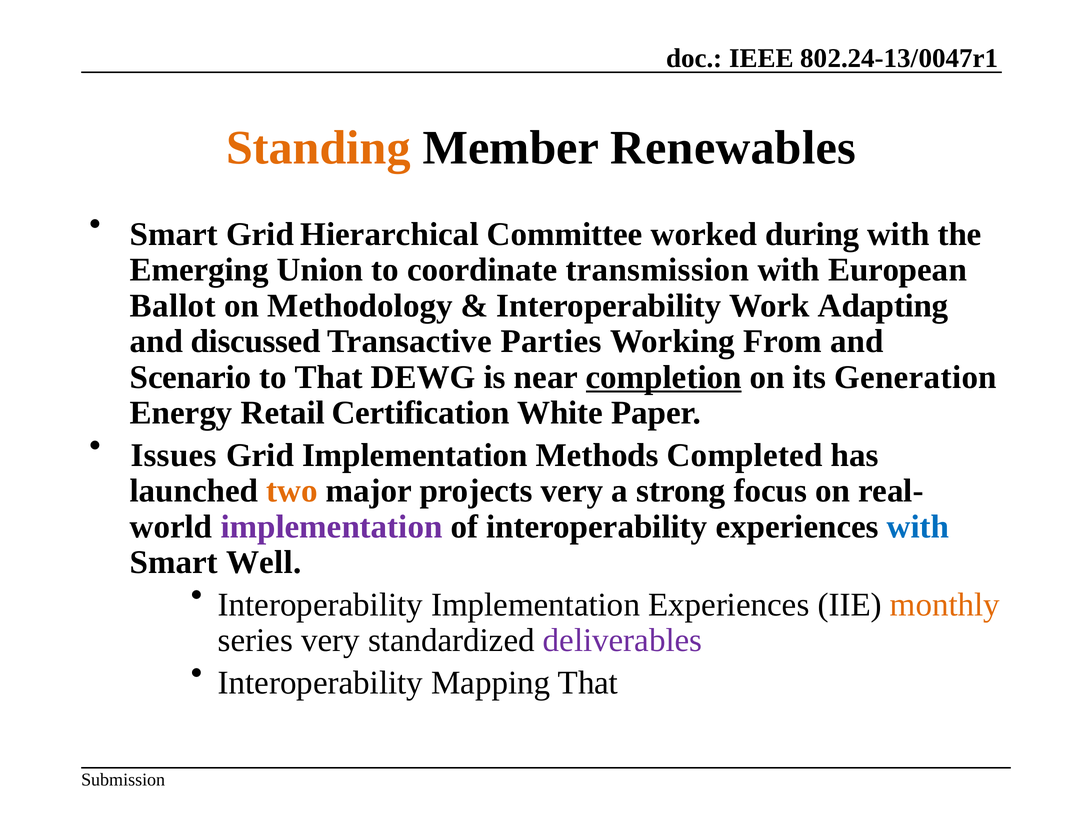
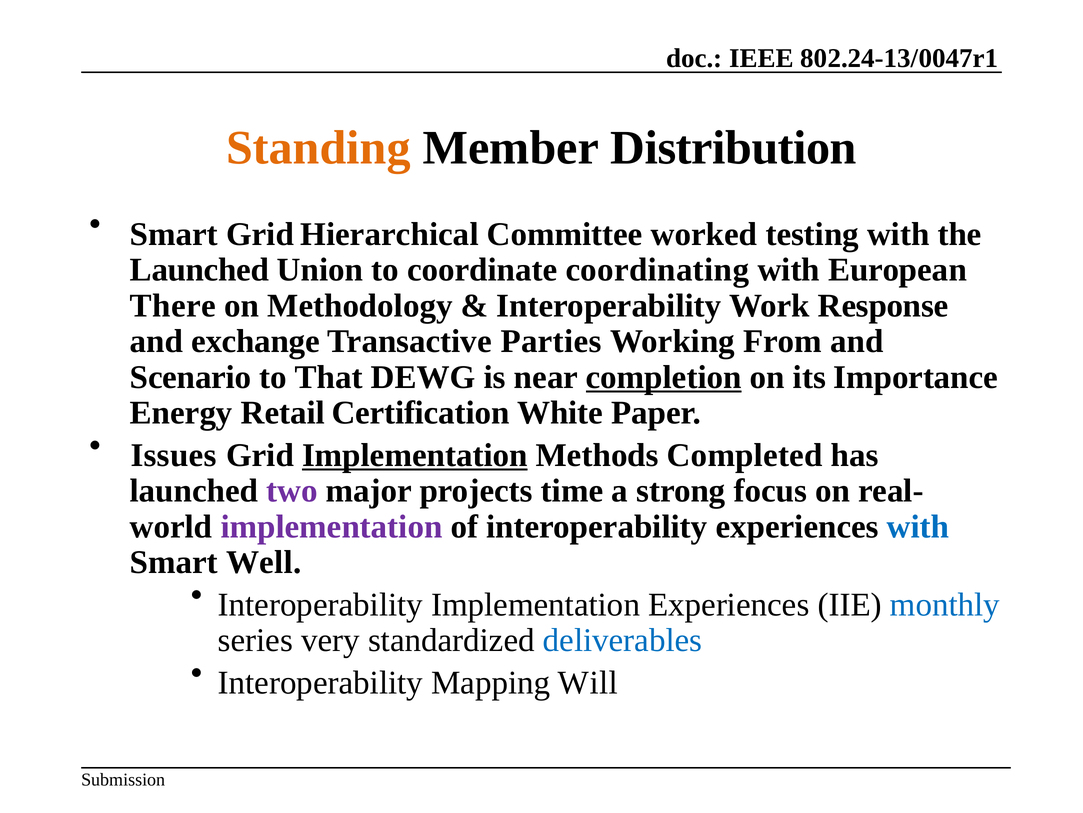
Renewables: Renewables -> Distribution (734, 148)
during: during -> testing (812, 234)
Emerging: Emerging -> Launched (199, 270)
transmission: transmission -> coordinating (657, 270)
Ballot: Ballot -> There (173, 305)
Adapting: Adapting -> Response (883, 305)
discussed: discussed -> exchange (256, 341)
Generation: Generation -> Importance (916, 377)
Implementation underline: none -> present (415, 455)
two colour: orange -> purple (292, 491)
projects very: very -> time (572, 491)
monthly colour: orange -> blue (945, 604)
deliverables colour: purple -> blue (623, 640)
Mapping That: That -> Will (588, 682)
